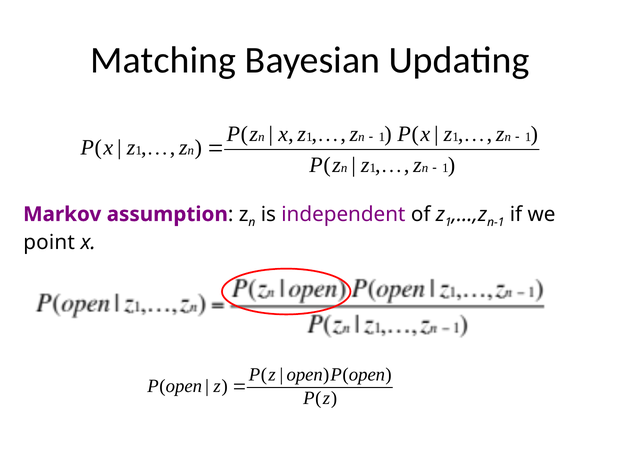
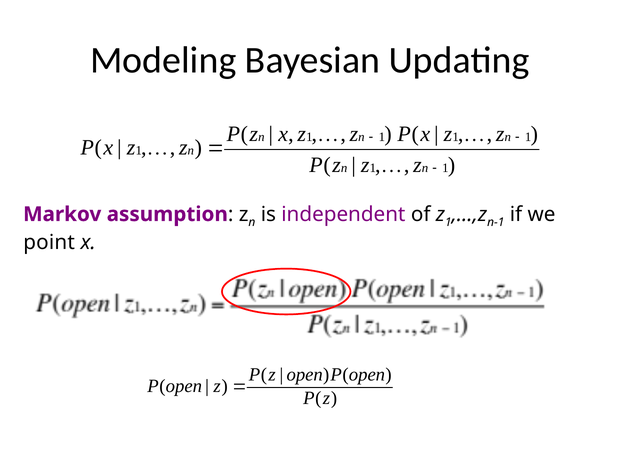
Matching: Matching -> Modeling (163, 60)
